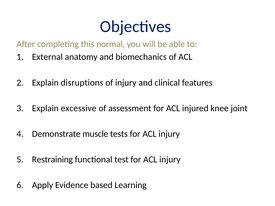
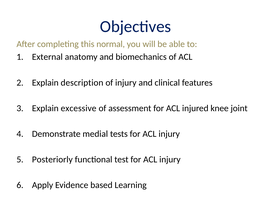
disruptions: disruptions -> description (82, 83)
muscle: muscle -> medial (95, 134)
Restraining: Restraining -> Posteriorly (52, 160)
